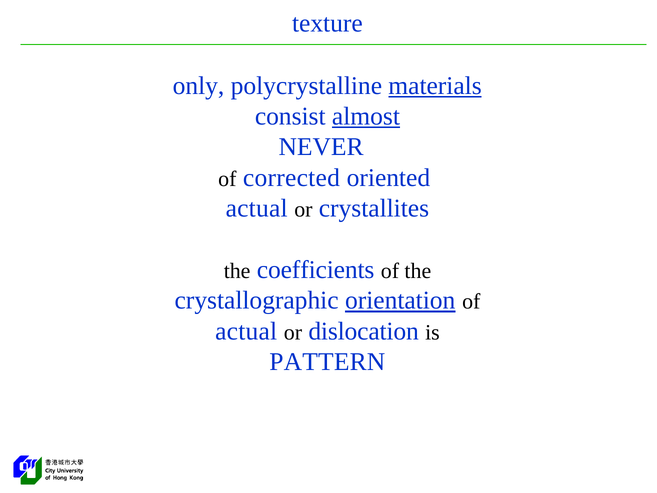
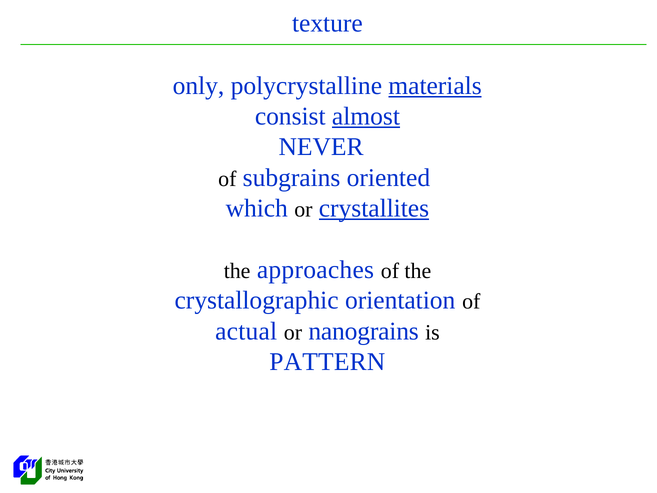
corrected: corrected -> subgrains (292, 178)
actual: actual -> which (257, 208)
crystallites underline: none -> present (374, 208)
coefficients: coefficients -> approaches (315, 270)
orientation underline: present -> none (400, 300)
dislocation: dislocation -> nanograins (364, 331)
